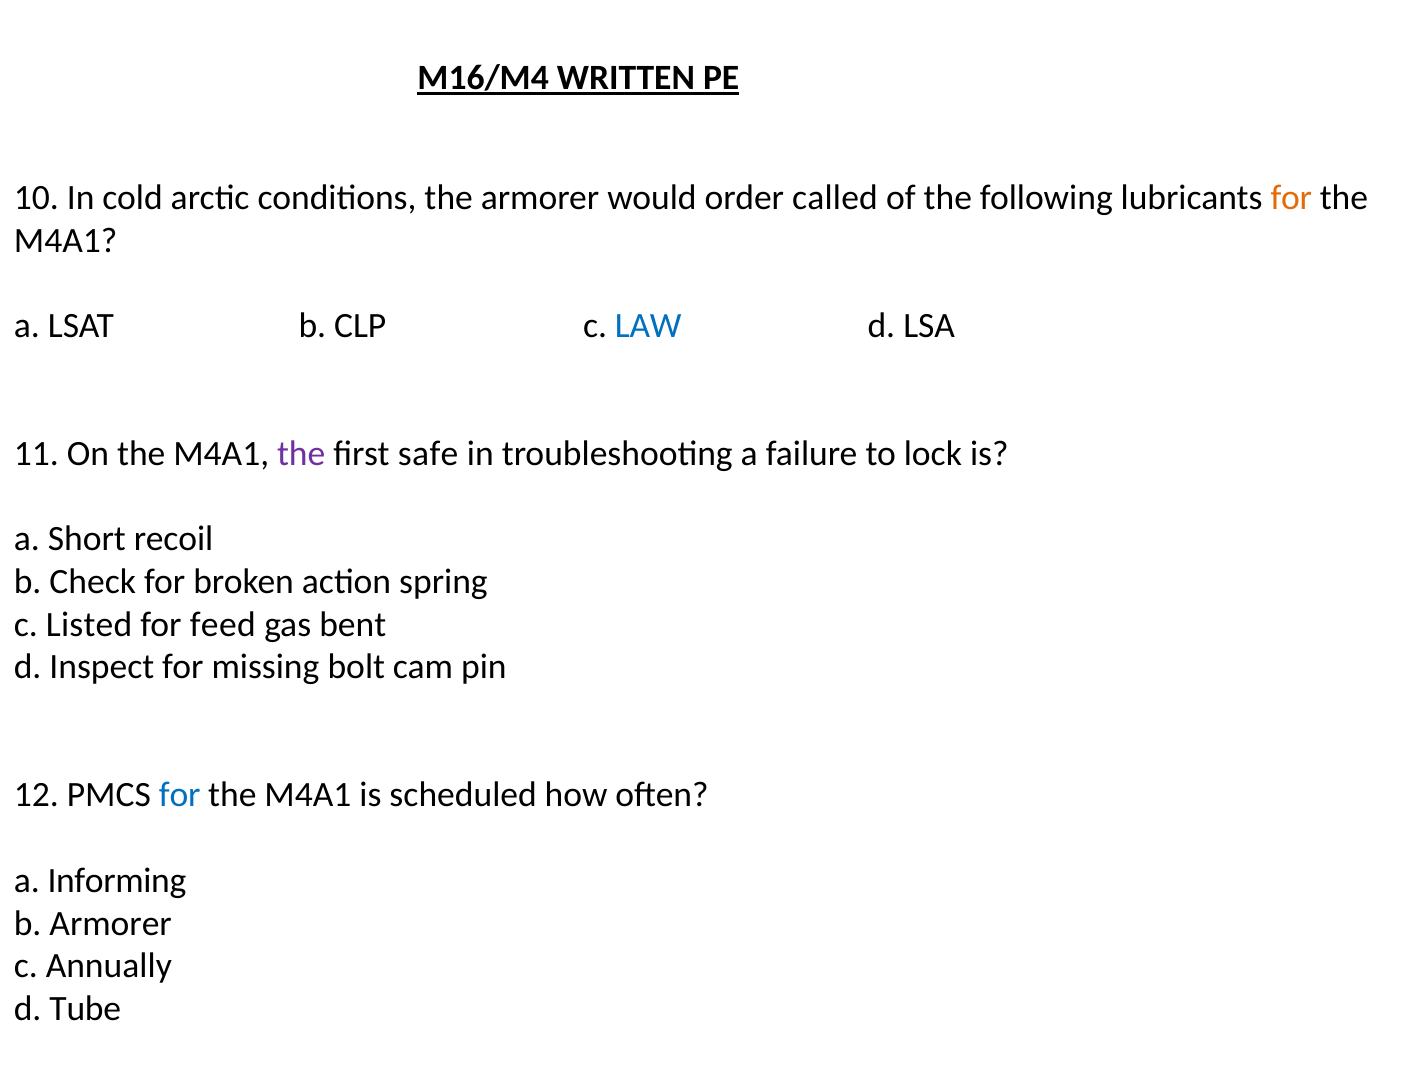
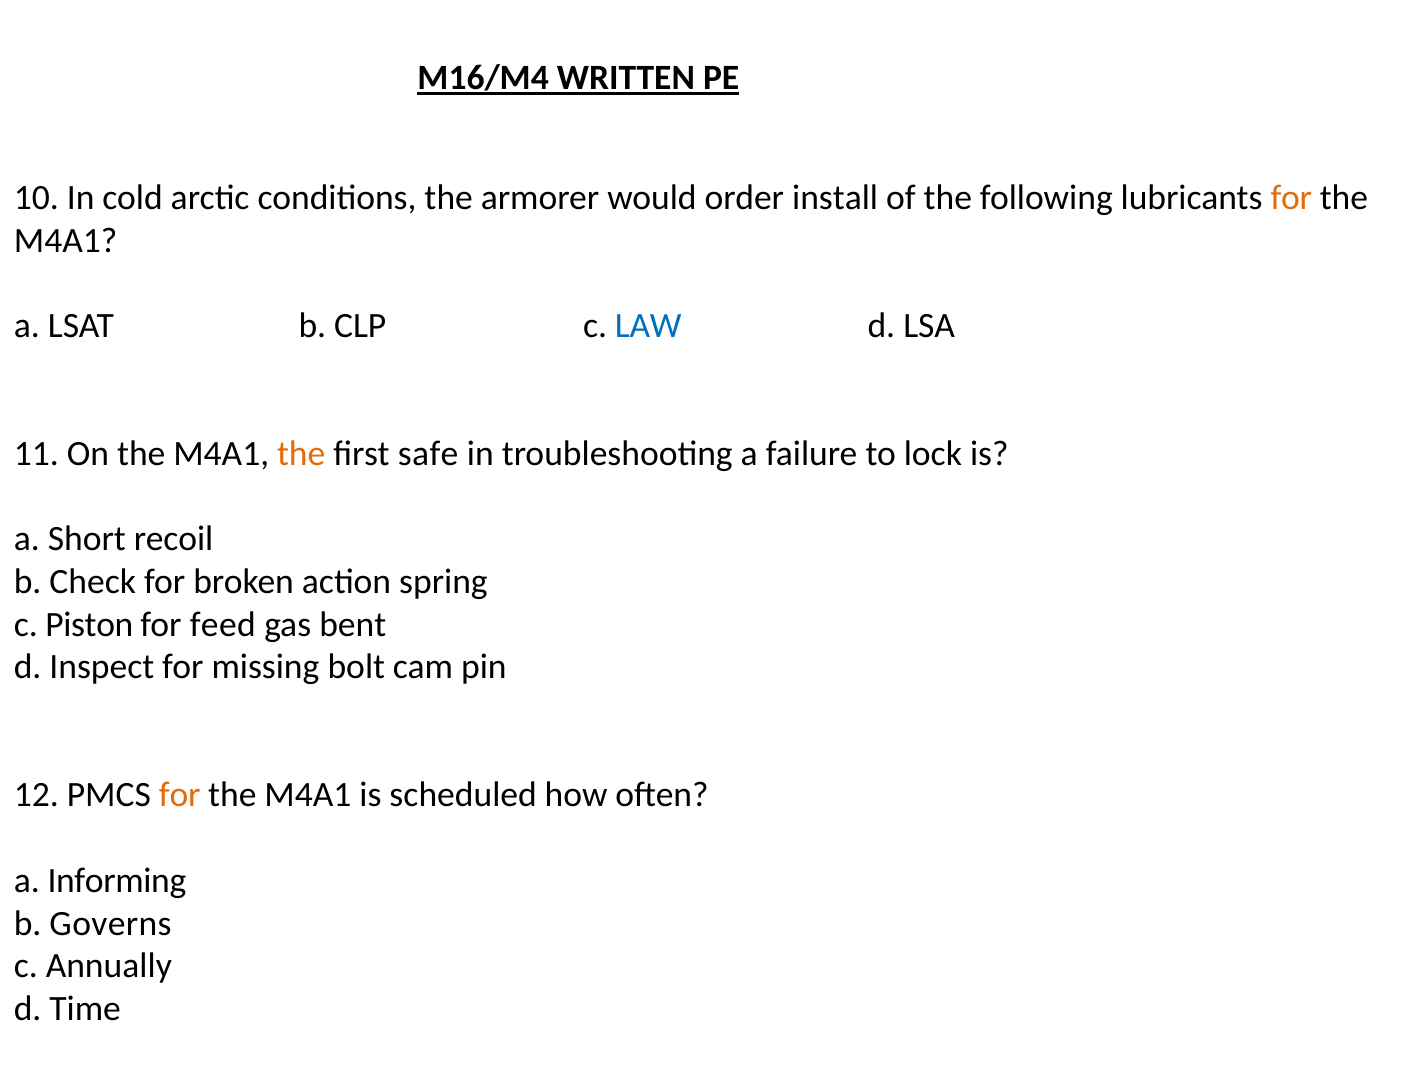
called: called -> install (835, 198)
the colour: purple -> orange (301, 454)
Listed: Listed -> Piston (89, 625)
for colour: blue -> orange (180, 795)
b Armorer: Armorer -> Governs (110, 924)
Tube: Tube -> Time (85, 1009)
